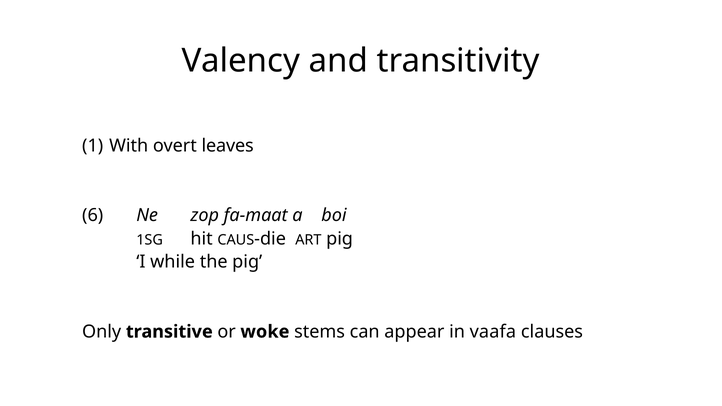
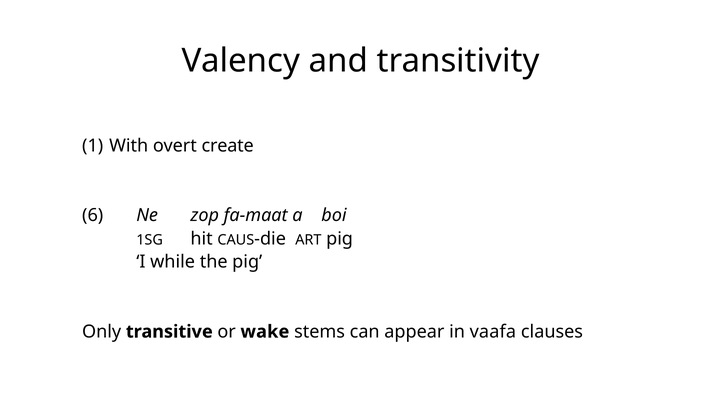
leaves: leaves -> create (228, 146)
woke: woke -> wake (265, 332)
